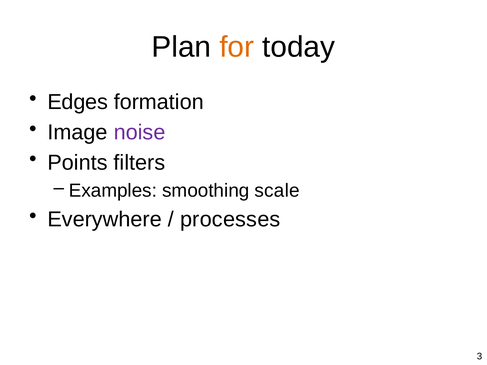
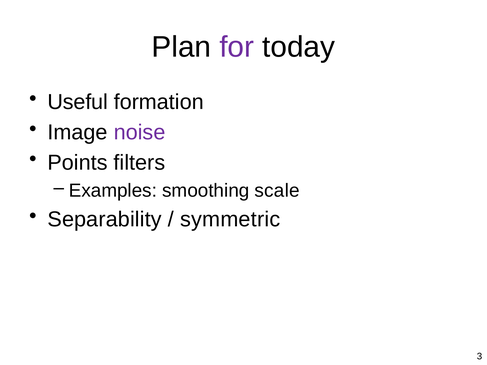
for colour: orange -> purple (237, 47)
Edges: Edges -> Useful (78, 102)
Everywhere: Everywhere -> Separability (105, 220)
processes: processes -> symmetric (230, 220)
